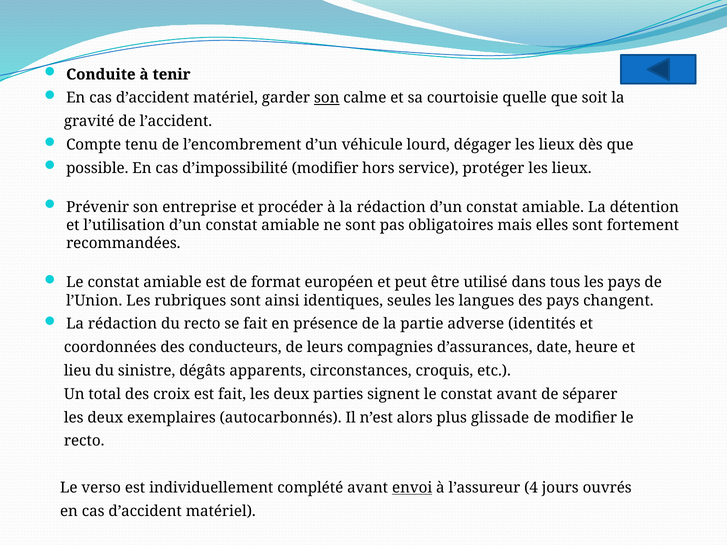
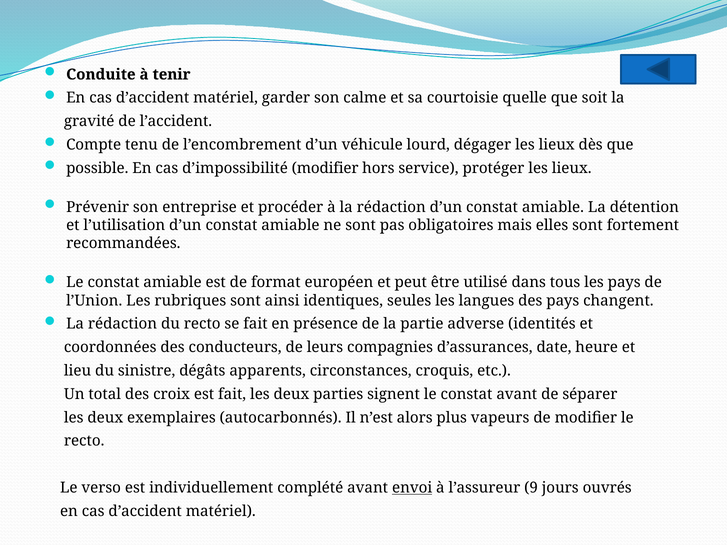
son underline: present -> none (327, 98)
glissade: glissade -> vapeurs (500, 418)
4: 4 -> 9 (531, 488)
